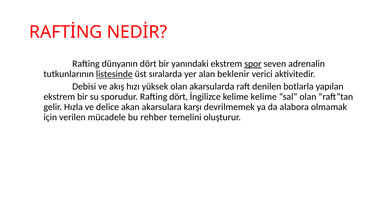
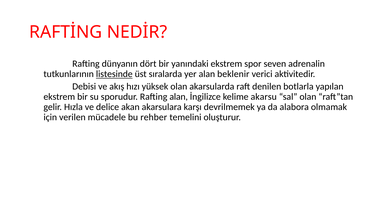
spor underline: present -> none (253, 64)
Rafting dört: dört -> alan (179, 97)
kelime kelime: kelime -> akarsu (264, 97)
